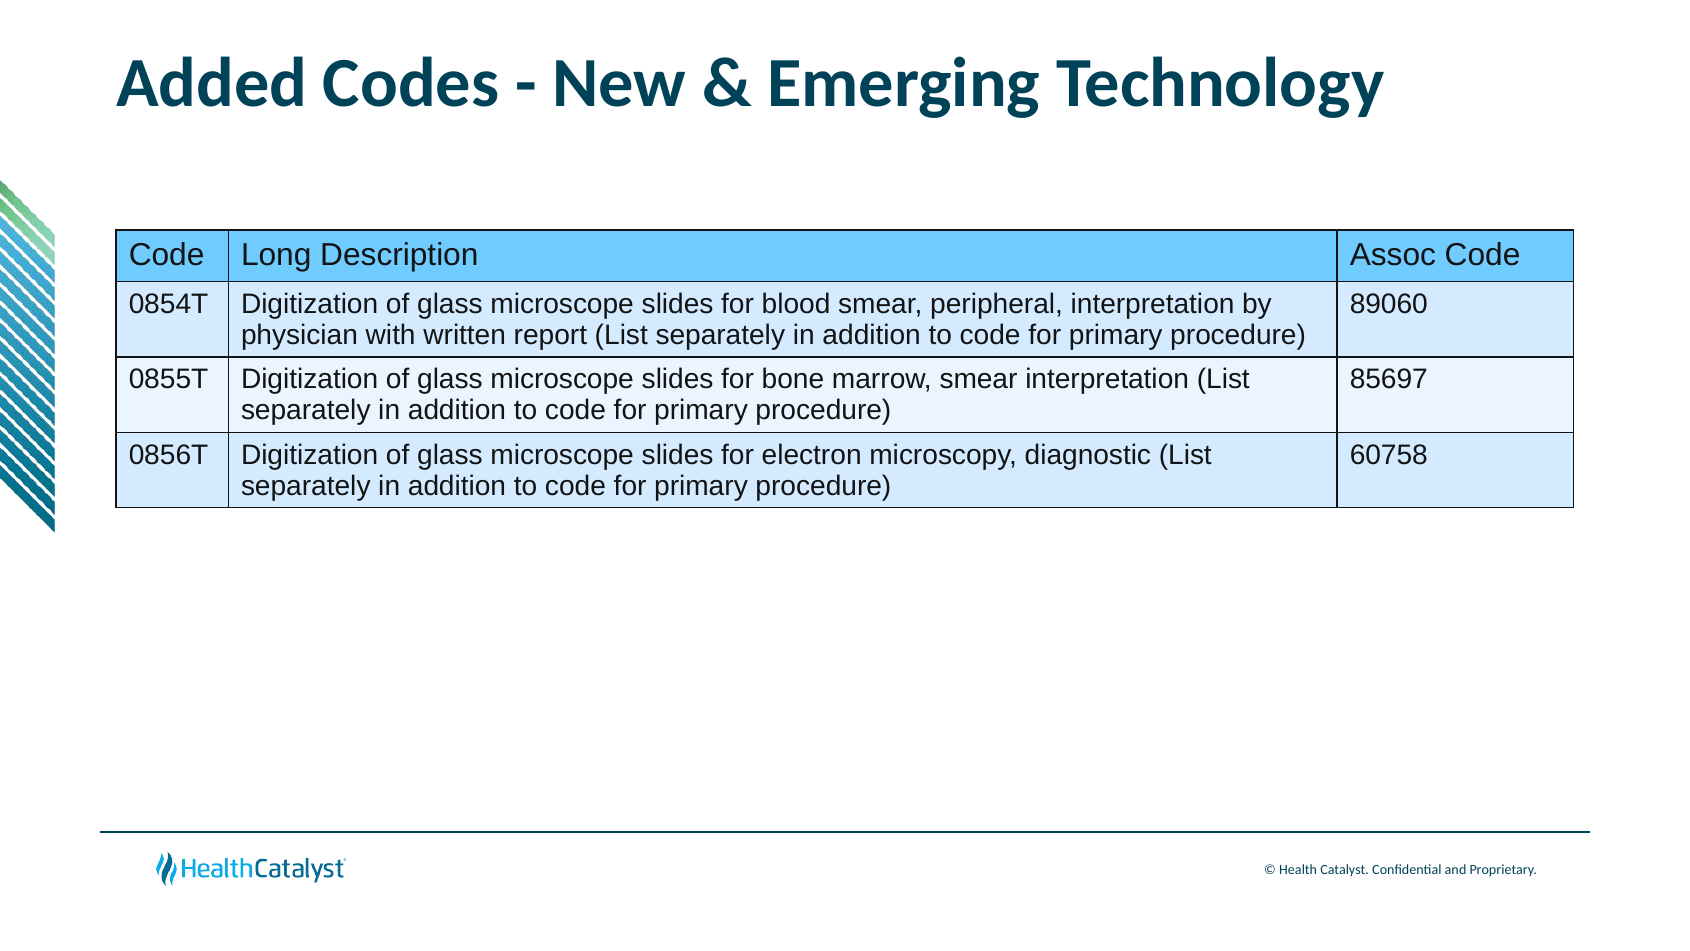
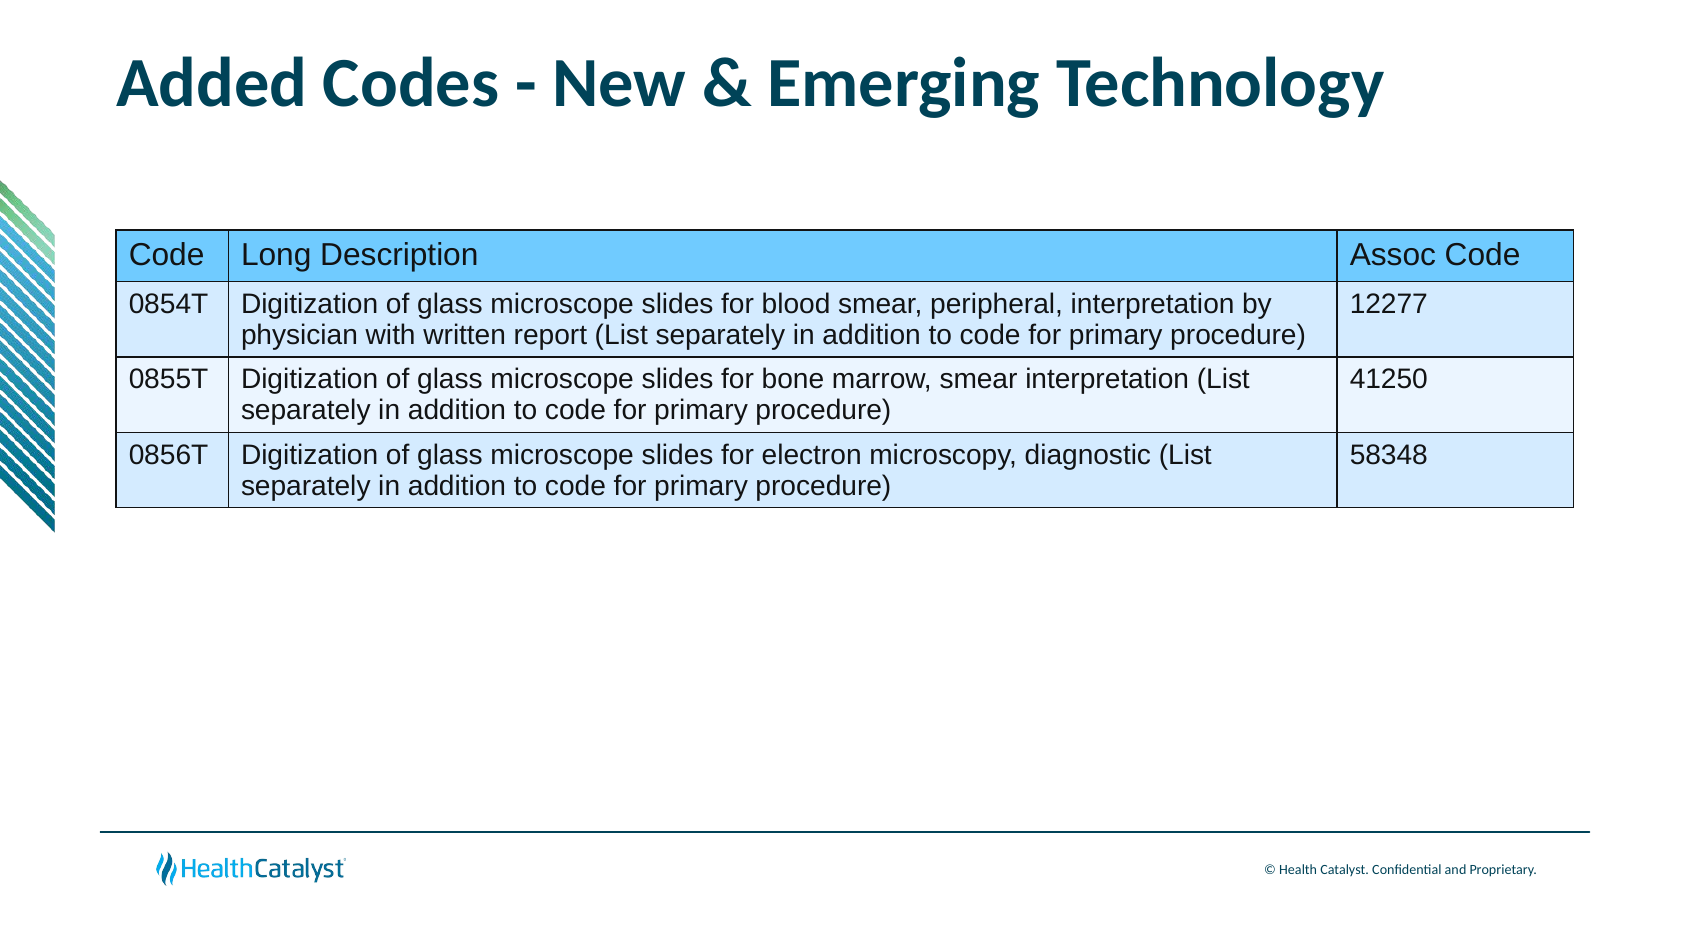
89060: 89060 -> 12277 (1389, 304)
85697: 85697 -> 41250 (1389, 379)
60758: 60758 -> 58348 (1389, 455)
